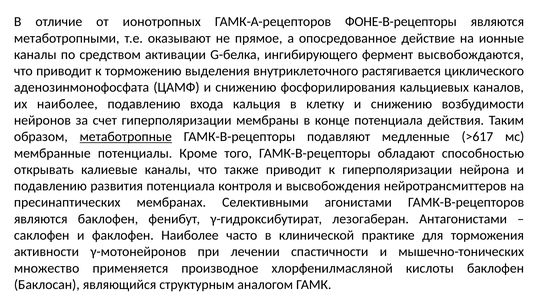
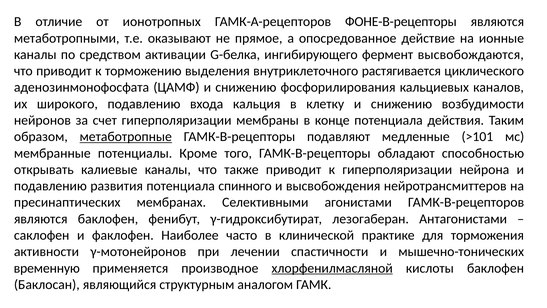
их наиболее: наиболее -> широкого (67, 104)
>617: >617 -> >101 (477, 137)
контроля: контроля -> спинного (245, 186)
множество: множество -> временную (47, 268)
хлорфенилмасляной underline: none -> present (332, 268)
